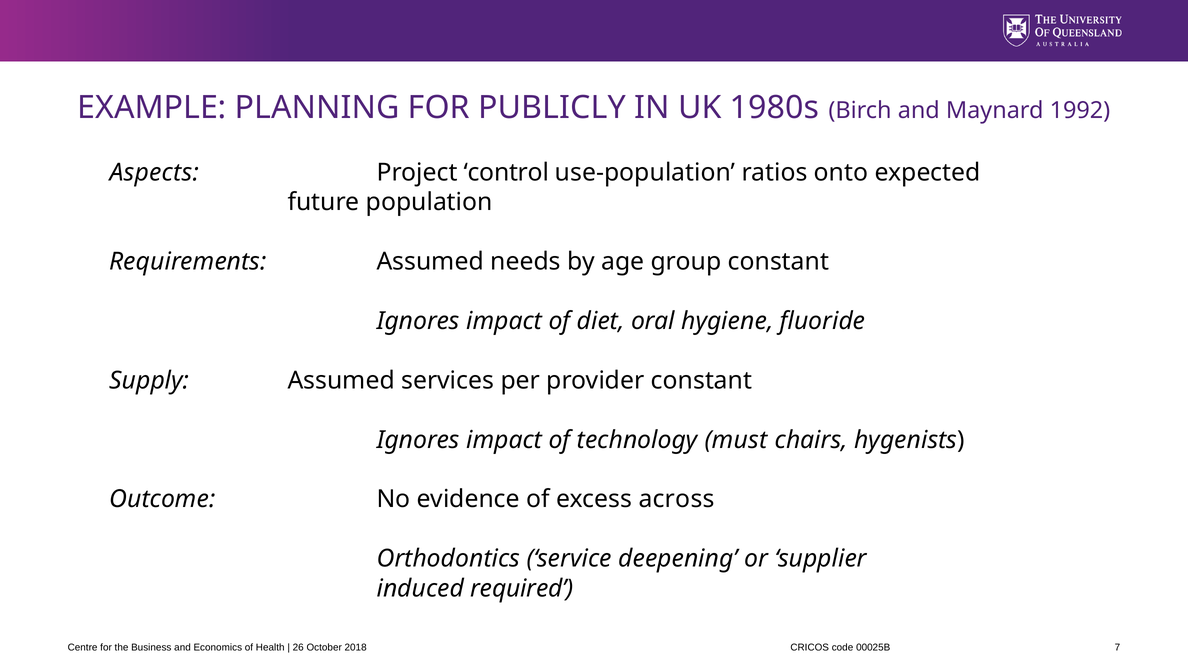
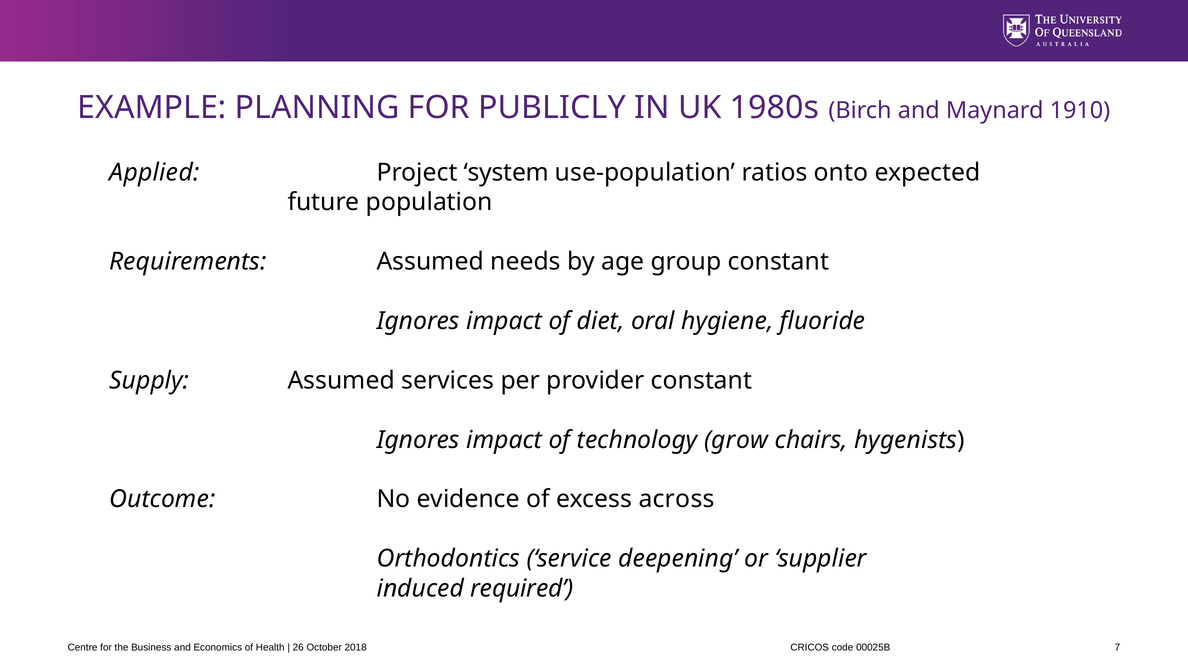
1992: 1992 -> 1910 (1080, 110)
Aspects: Aspects -> Applied (154, 173)
control: control -> system (506, 173)
must: must -> grow (736, 440)
